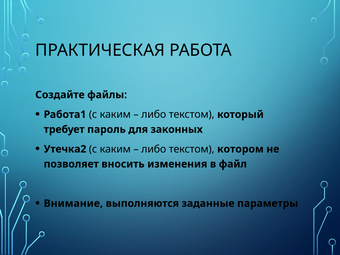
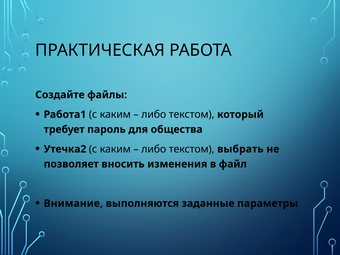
законных: законных -> общества (177, 129)
котором: котором -> выбрать (240, 149)
